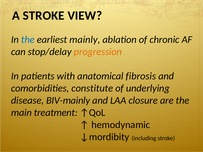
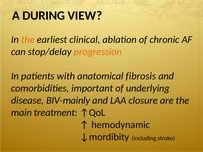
A STROKE: STROKE -> DURING (44, 16)
the colour: blue -> orange (28, 40)
mainly: mainly -> clinical (85, 40)
constitute: constitute -> important (92, 88)
